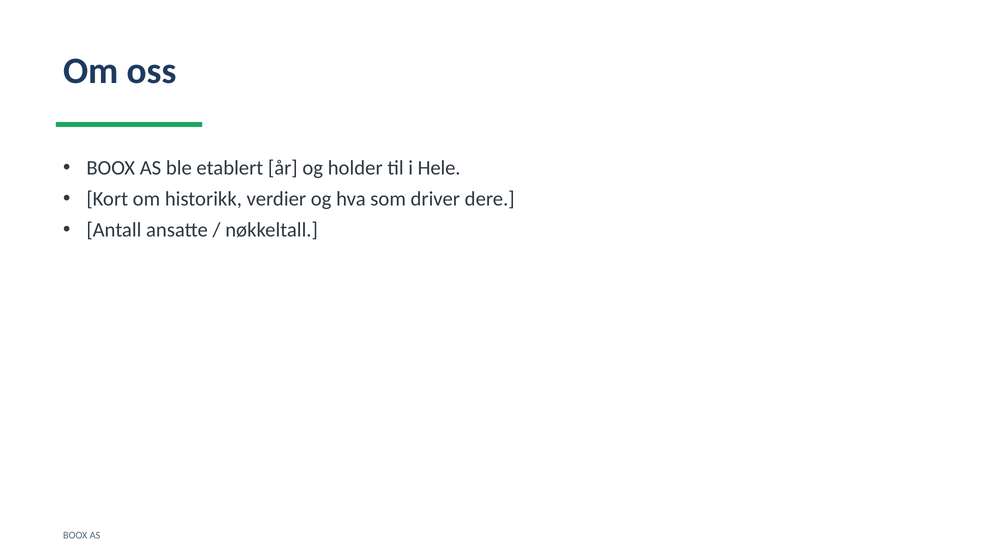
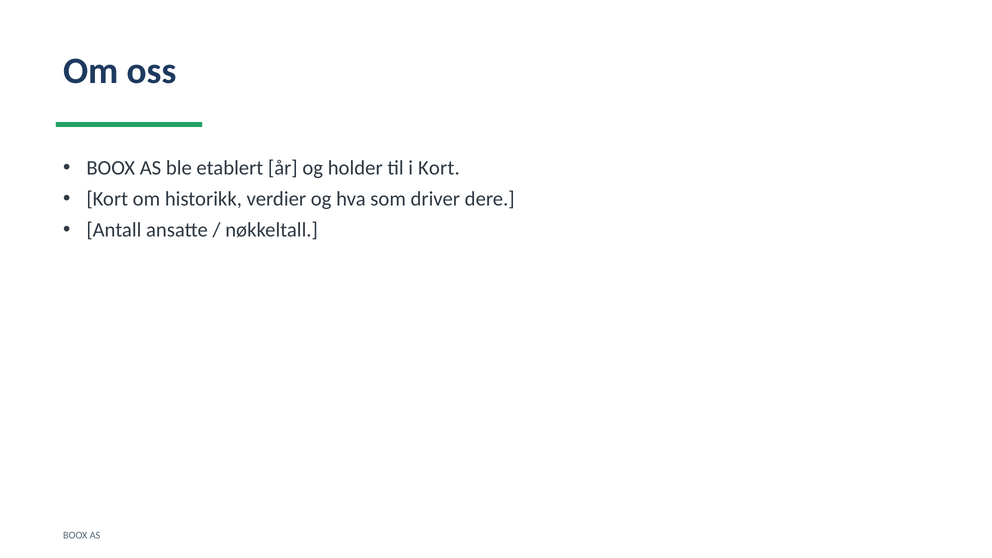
i Hele: Hele -> Kort (439, 168)
